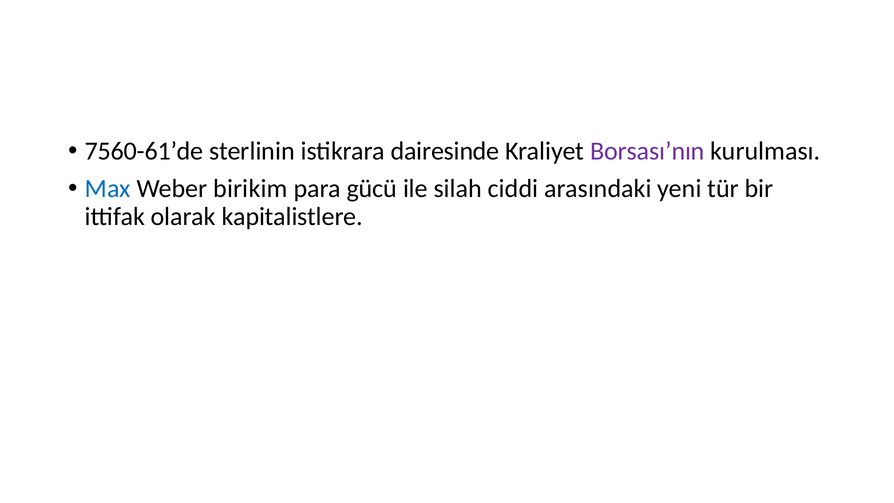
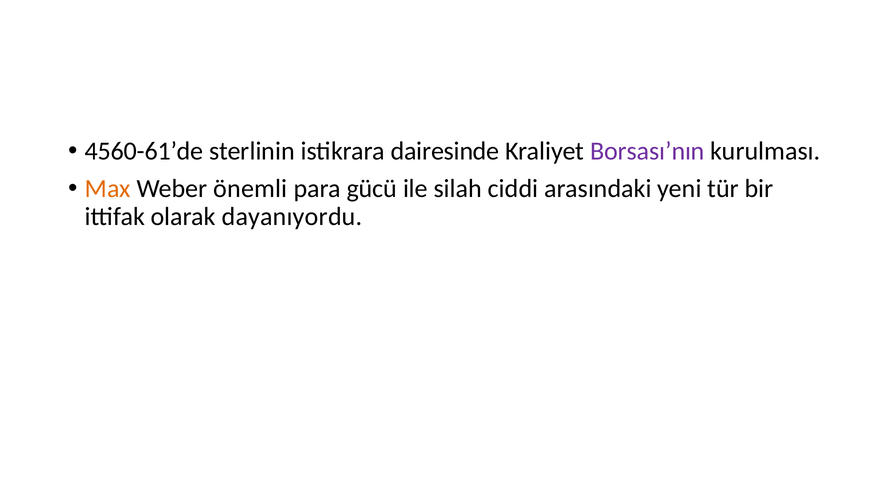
7560-61’de: 7560-61’de -> 4560-61’de (144, 151)
Max colour: blue -> orange (108, 189)
birikim: birikim -> önemli (250, 189)
kapitalistlere: kapitalistlere -> dayanıyordu (292, 217)
